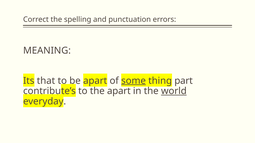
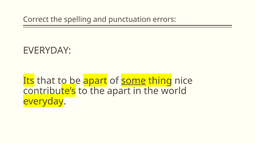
MEANING: MEANING -> EVERYDAY (47, 51)
part: part -> nice (184, 81)
world underline: present -> none (174, 91)
